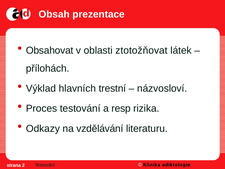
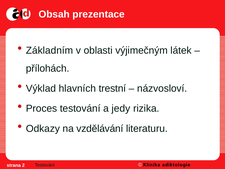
Obsahovat: Obsahovat -> Základním (50, 50)
ztotožňovat: ztotožňovat -> výjimečným (142, 50)
resp: resp -> jedy (121, 108)
